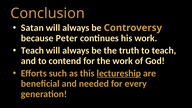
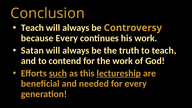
Satan: Satan -> Teach (32, 28)
because Peter: Peter -> Every (67, 38)
Teach: Teach -> Satan (32, 51)
such underline: none -> present (58, 73)
